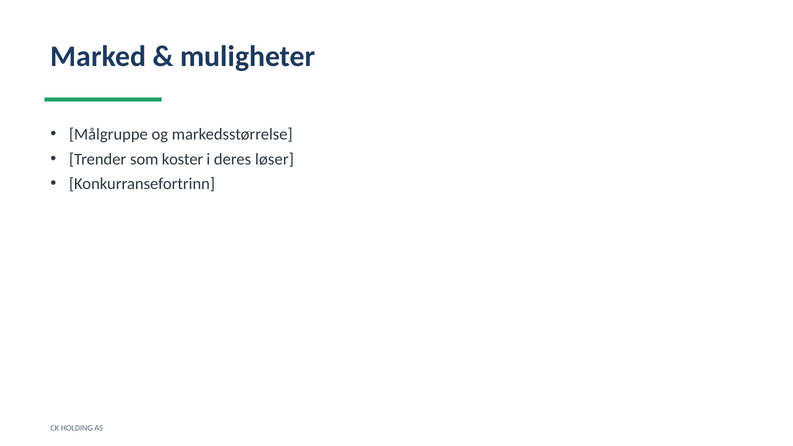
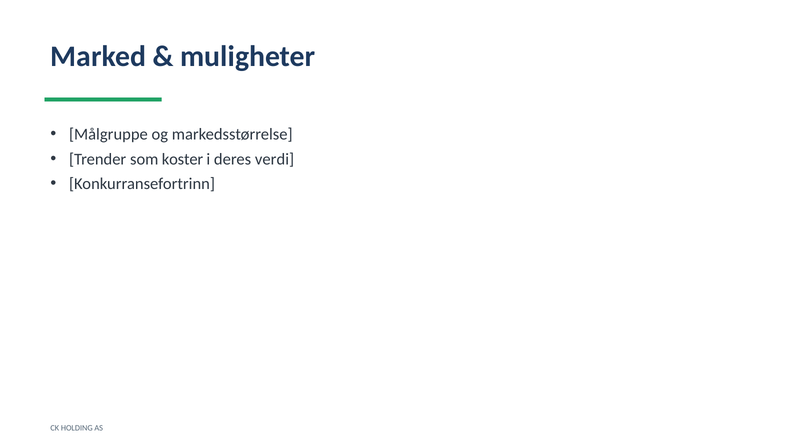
løser: løser -> verdi (275, 159)
